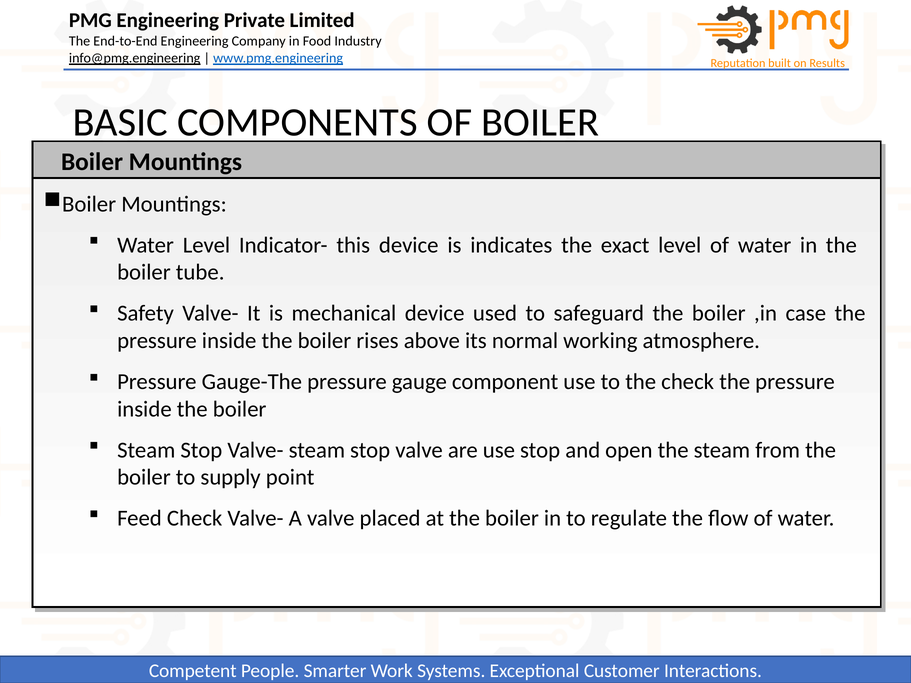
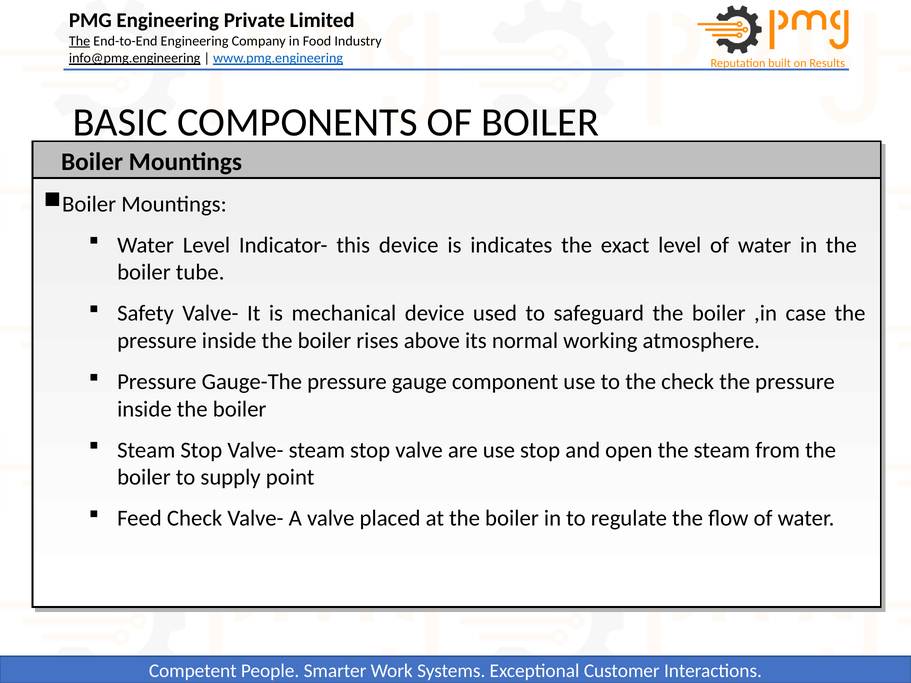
The underline: none -> present (80, 41)
